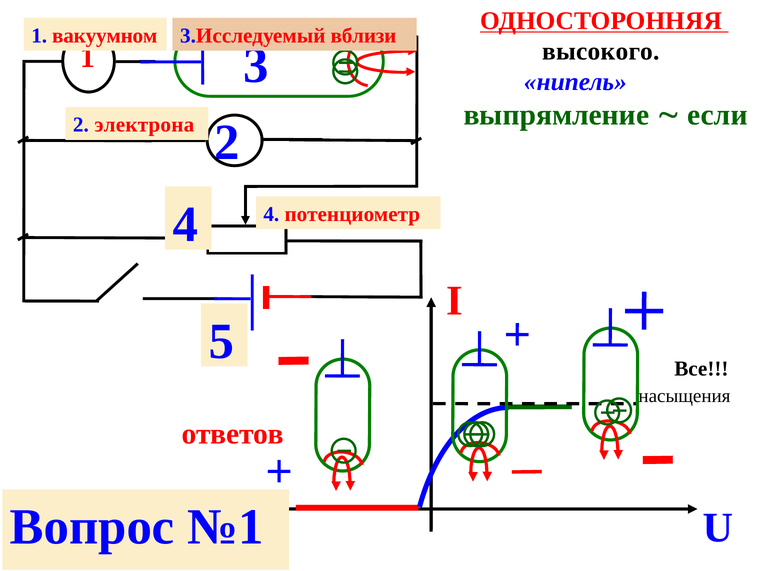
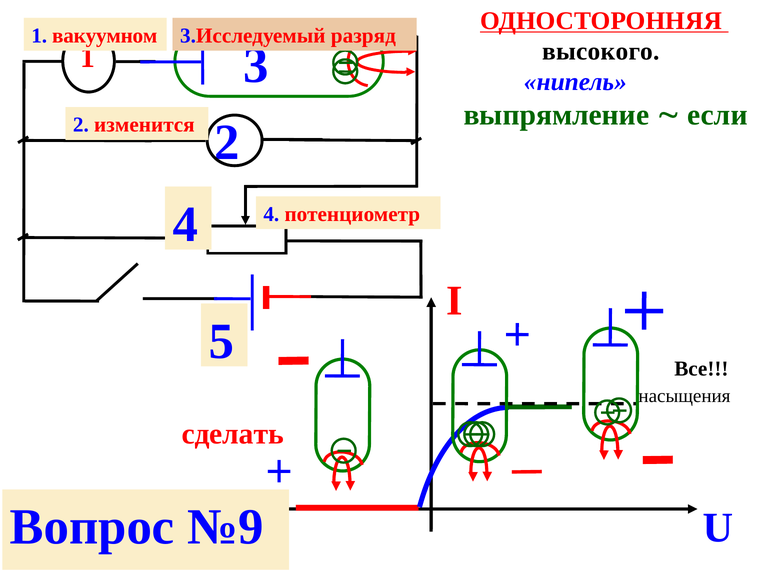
вблизи: вблизи -> разряд (363, 36)
электрона: электрона -> изменится (144, 125)
ответов: ответов -> сделать (233, 434)
№1: №1 -> №9 (225, 528)
